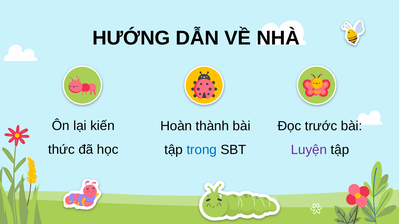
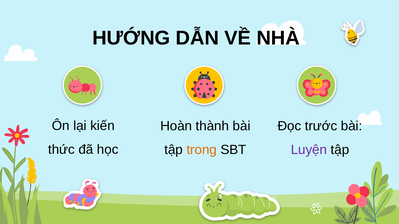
trong colour: blue -> orange (202, 150)
